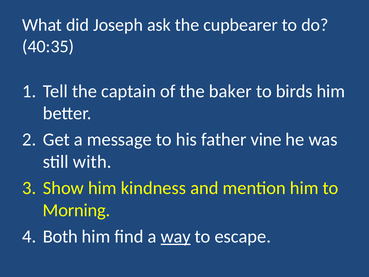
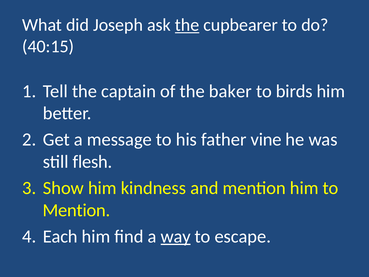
the underline: none -> present (187, 25)
40:35: 40:35 -> 40:15 (48, 46)
with: with -> flesh (92, 162)
Morning: Morning -> Mention (76, 210)
Both: Both -> Each (60, 236)
